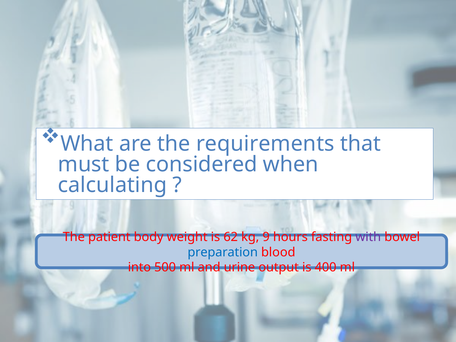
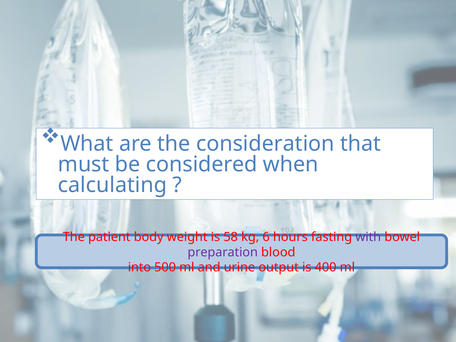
requirements: requirements -> consideration (265, 144)
62: 62 -> 58 (231, 237)
9: 9 -> 6 (266, 237)
preparation colour: blue -> purple (223, 252)
